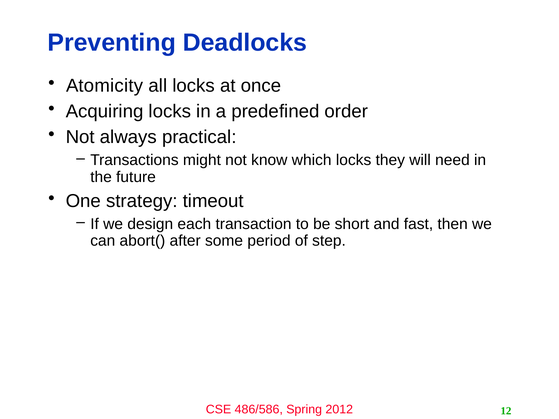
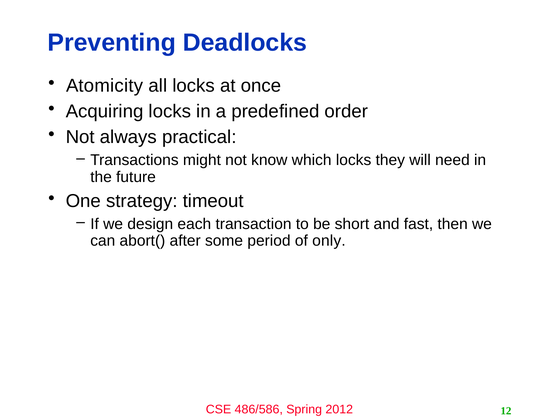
step: step -> only (329, 241)
